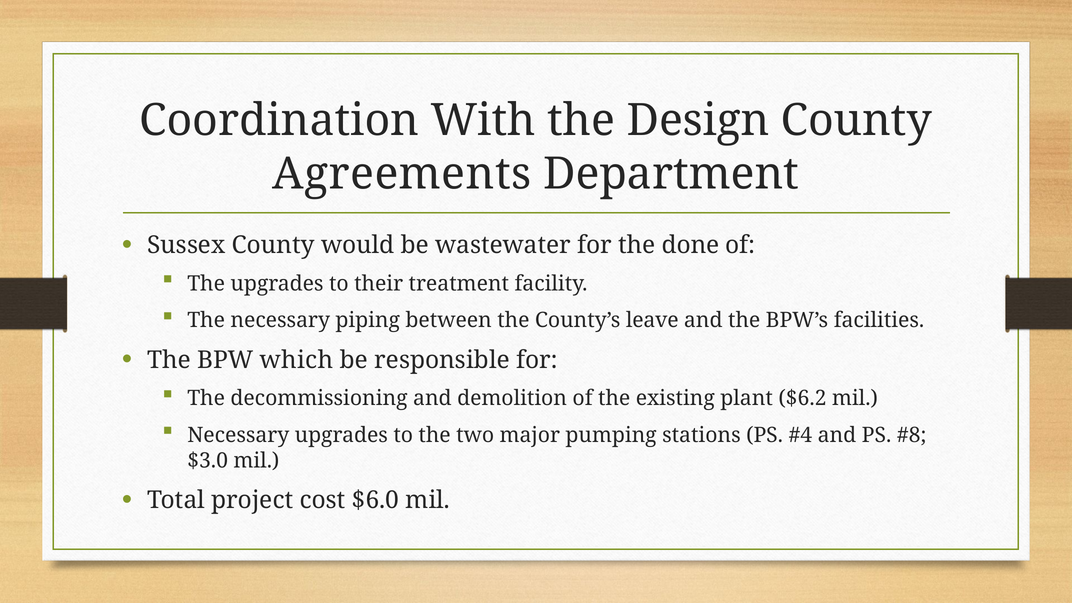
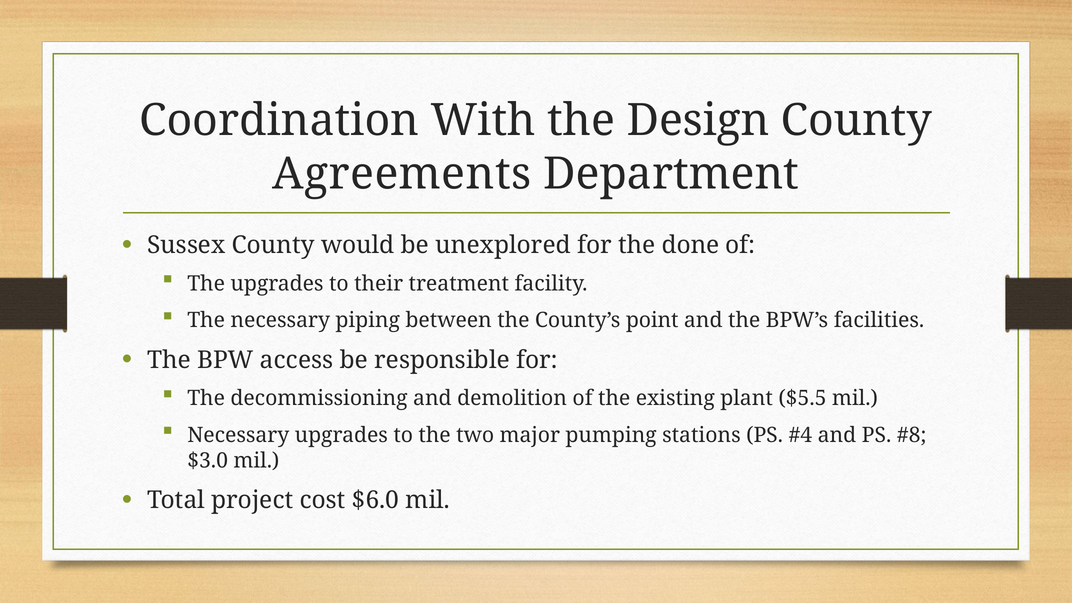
wastewater: wastewater -> unexplored (503, 245)
leave: leave -> point (652, 320)
which: which -> access (297, 360)
$6.2: $6.2 -> $5.5 (802, 398)
